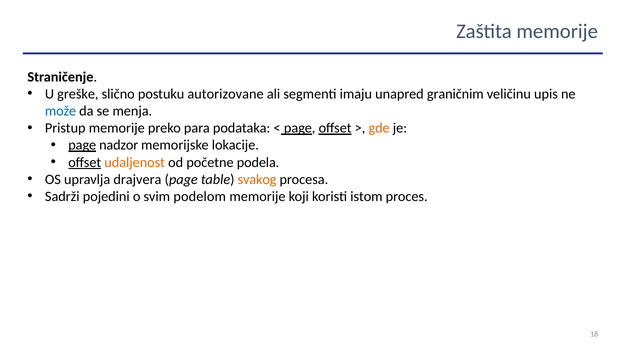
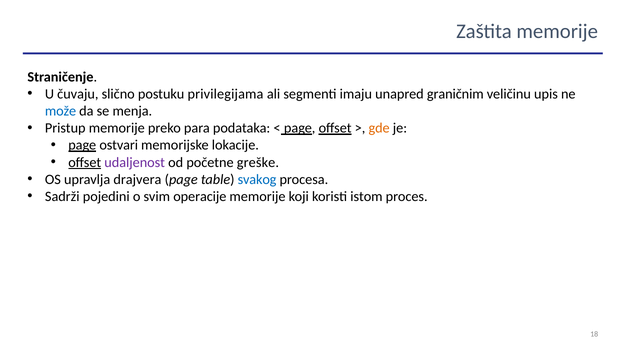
greške: greške -> čuvaju (78, 94)
autorizovane: autorizovane -> privilegijama (226, 94)
nadzor: nadzor -> ostvari (119, 145)
udaljenost colour: orange -> purple (135, 162)
podela: podela -> greške (258, 162)
svakog colour: orange -> blue (257, 179)
podelom: podelom -> operacije (200, 196)
